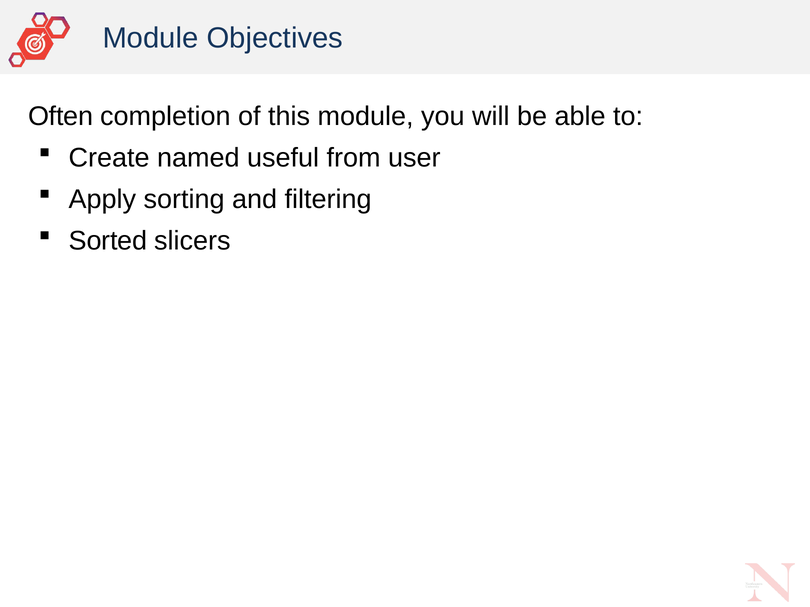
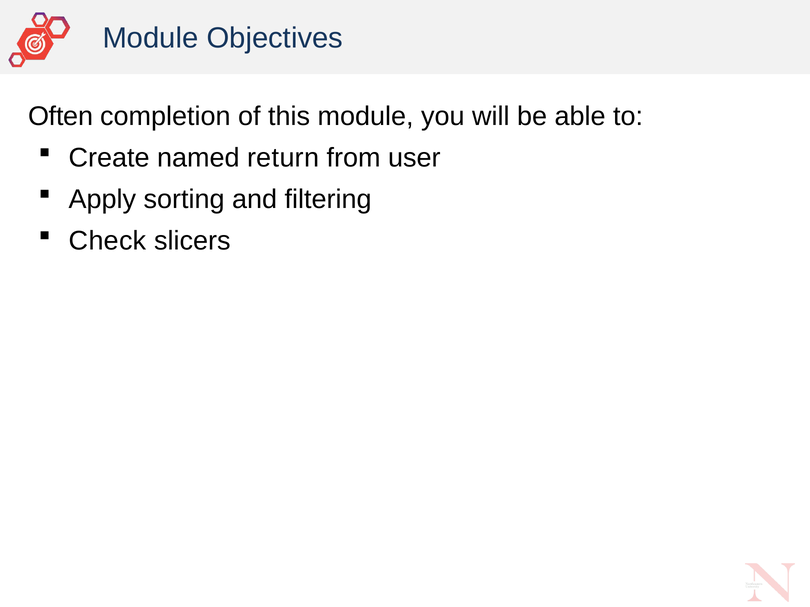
useful: useful -> return (283, 158)
Sorted: Sorted -> Check (108, 241)
